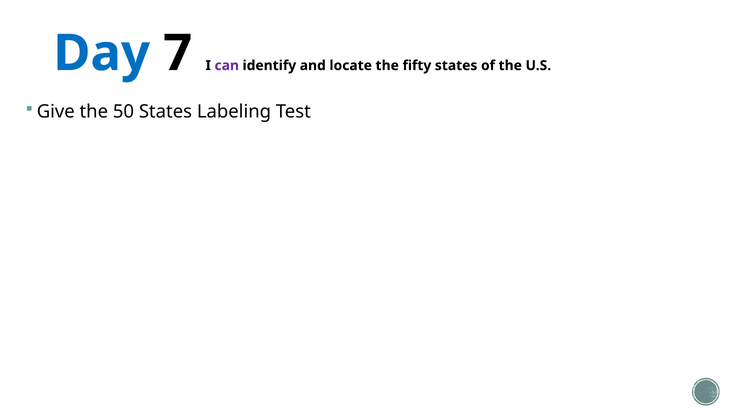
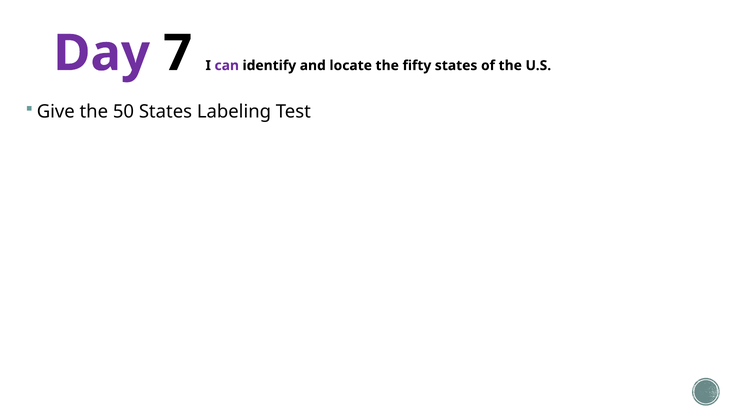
Day colour: blue -> purple (102, 53)
